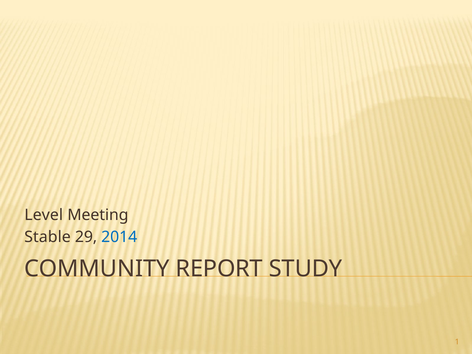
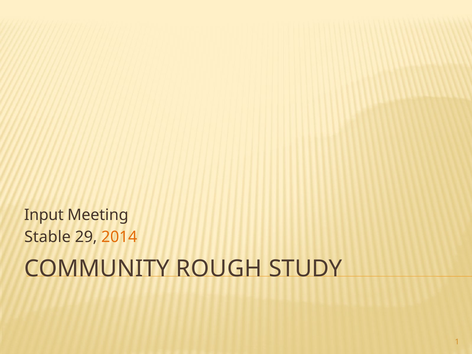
Level: Level -> Input (44, 215)
2014 colour: blue -> orange (119, 237)
REPORT: REPORT -> ROUGH (219, 269)
